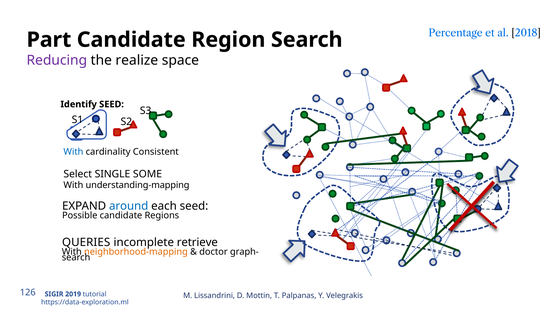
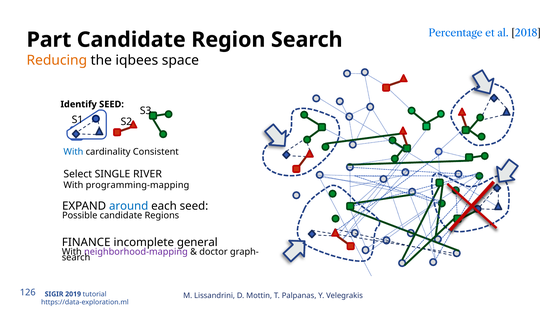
Reducing colour: purple -> orange (57, 60)
realize: realize -> iqbees (137, 60)
SOME: SOME -> RIVER (147, 174)
understanding-mapping: understanding-mapping -> programming-mapping (137, 185)
QUERIES: QUERIES -> FINANCE (86, 243)
retrieve: retrieve -> general (197, 243)
neighborhood-mapping colour: orange -> purple (136, 252)
